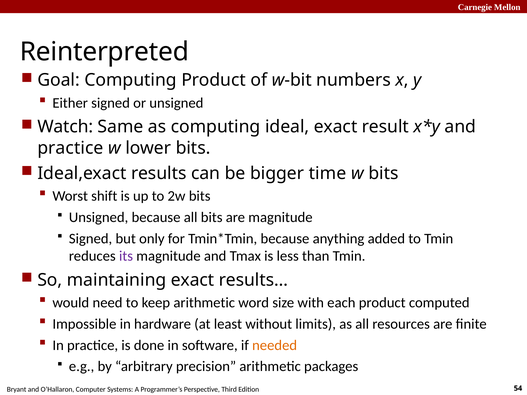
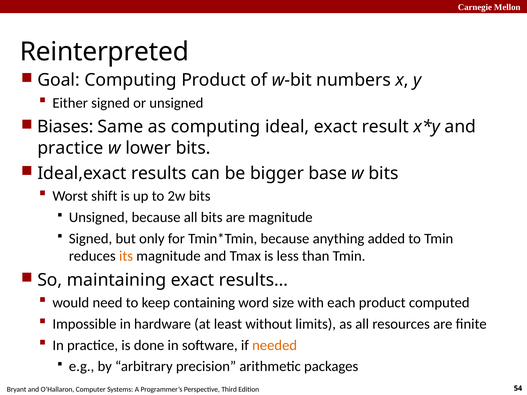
Watch: Watch -> Biases (65, 127)
time: time -> base (328, 173)
its colour: purple -> orange (126, 256)
keep arithmetic: arithmetic -> containing (204, 303)
